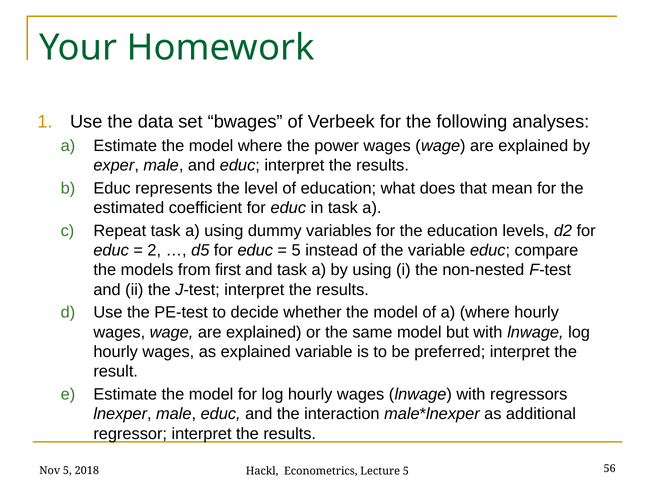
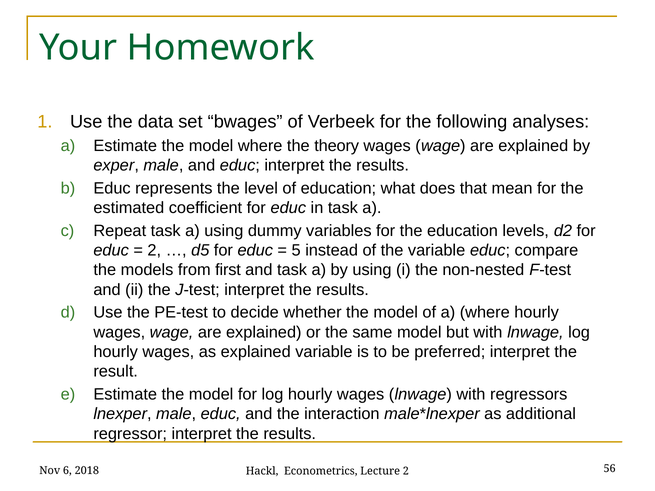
power: power -> theory (337, 146)
Nov 5: 5 -> 6 (67, 471)
Lecture 5: 5 -> 2 (406, 471)
